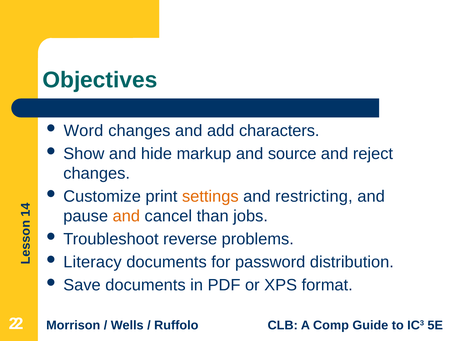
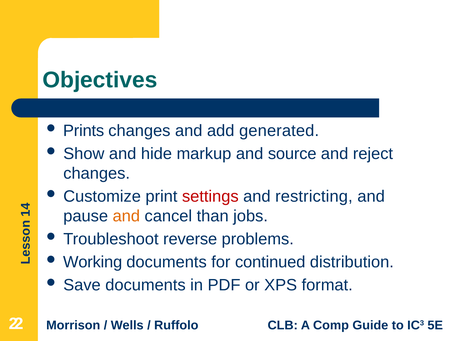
Word: Word -> Prints (84, 131)
characters: characters -> generated (279, 131)
settings colour: orange -> red (210, 196)
Literacy: Literacy -> Working (93, 262)
password: password -> continued (270, 262)
